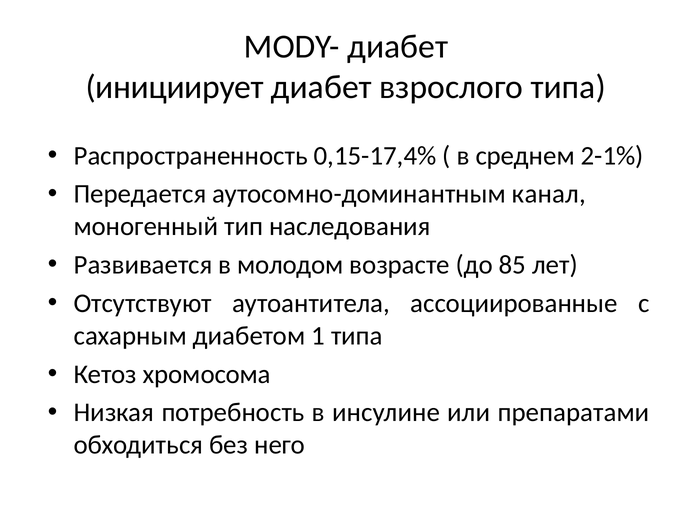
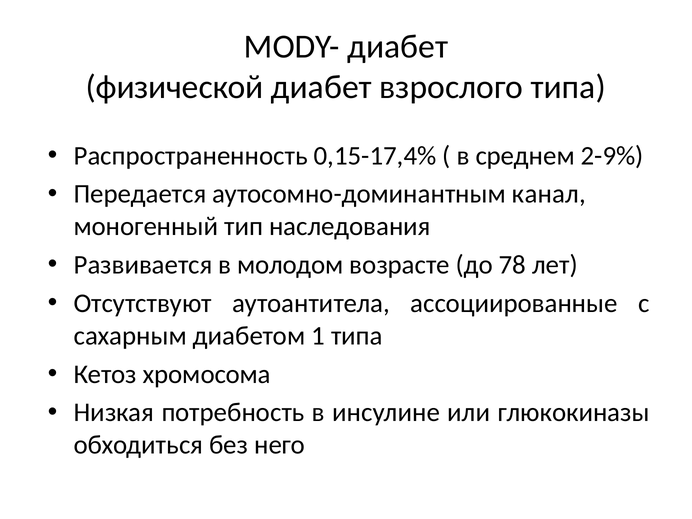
инициирует: инициирует -> физической (175, 87)
2-1%: 2-1% -> 2-9% (612, 156)
85: 85 -> 78 (512, 265)
препаратами: препаратами -> глюкокиназы (574, 413)
